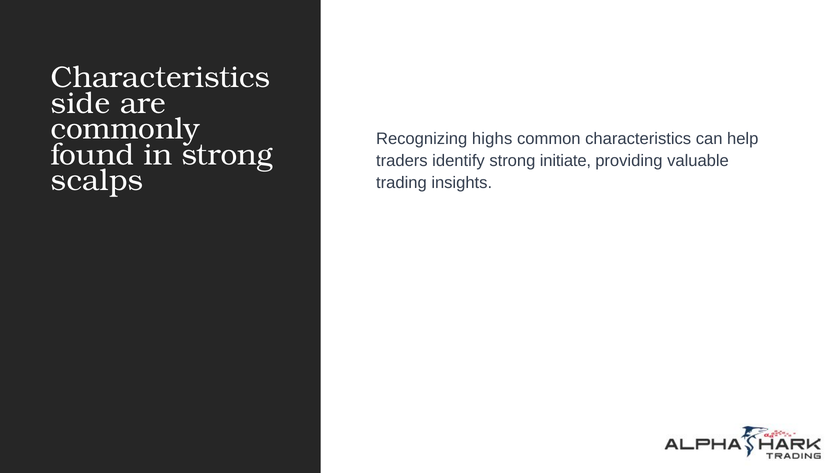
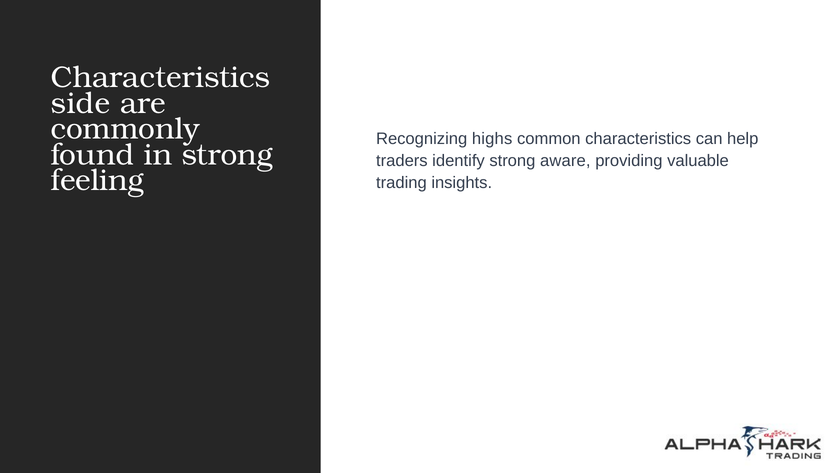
initiate: initiate -> aware (565, 160)
scalps: scalps -> feeling (97, 180)
